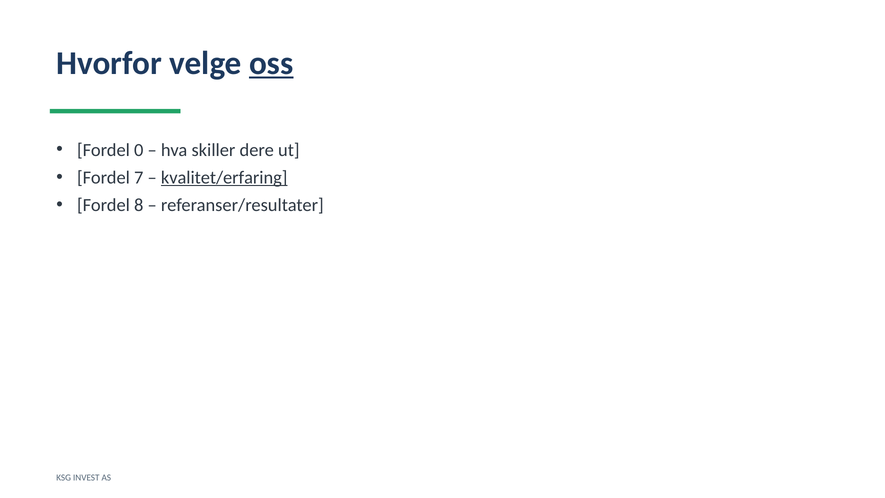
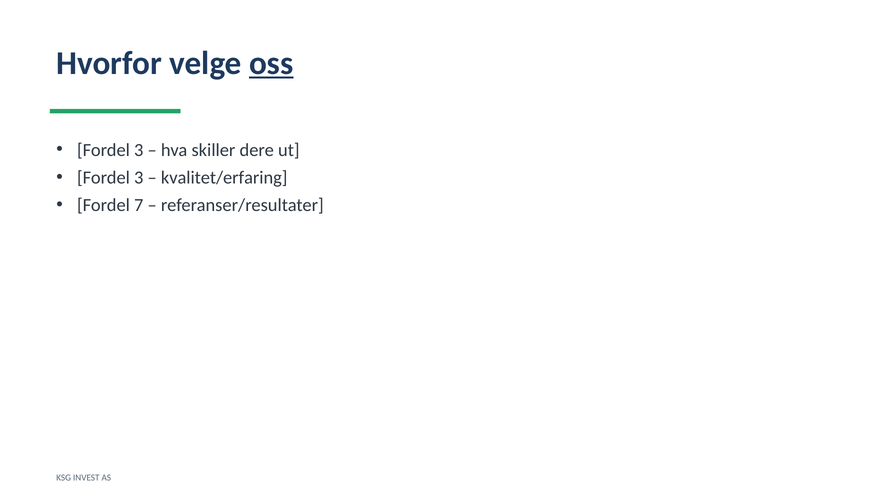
0: 0 -> 3 (139, 150)
7: 7 -> 3 (139, 178)
kvalitet/erfaring underline: present -> none (224, 178)
8: 8 -> 7 (139, 205)
